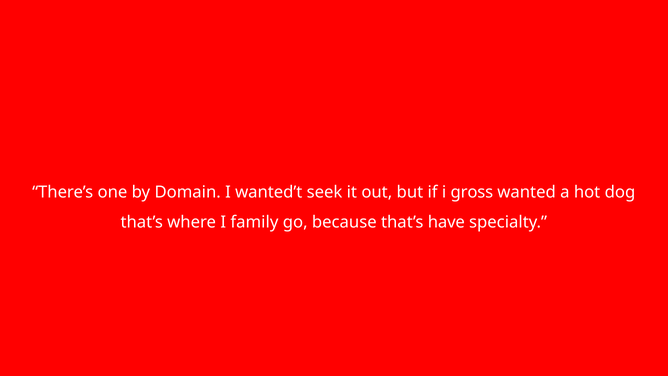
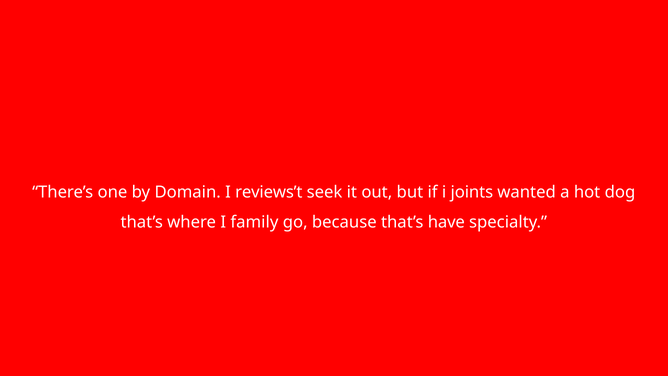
wanted’t: wanted’t -> reviews’t (269, 192)
gross: gross -> joints (472, 192)
